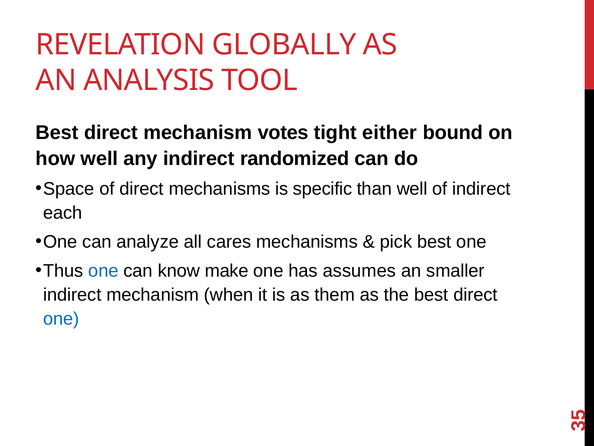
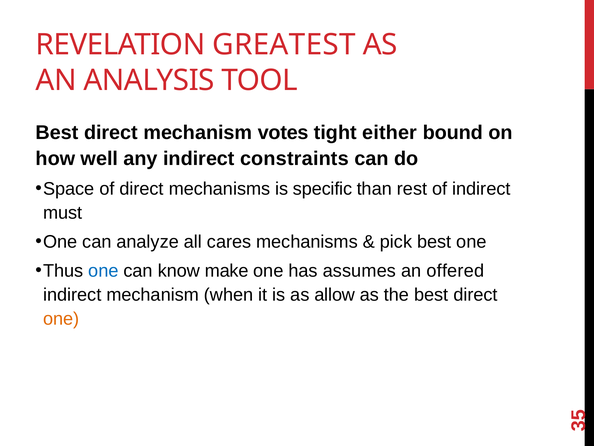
GLOBALLY: GLOBALLY -> GREATEST (284, 45)
randomized: randomized -> constraints (294, 159)
than well: well -> rest (412, 189)
each: each -> must (63, 212)
smaller: smaller -> offered (455, 271)
them: them -> allow (335, 295)
one colour: blue -> orange (61, 319)
